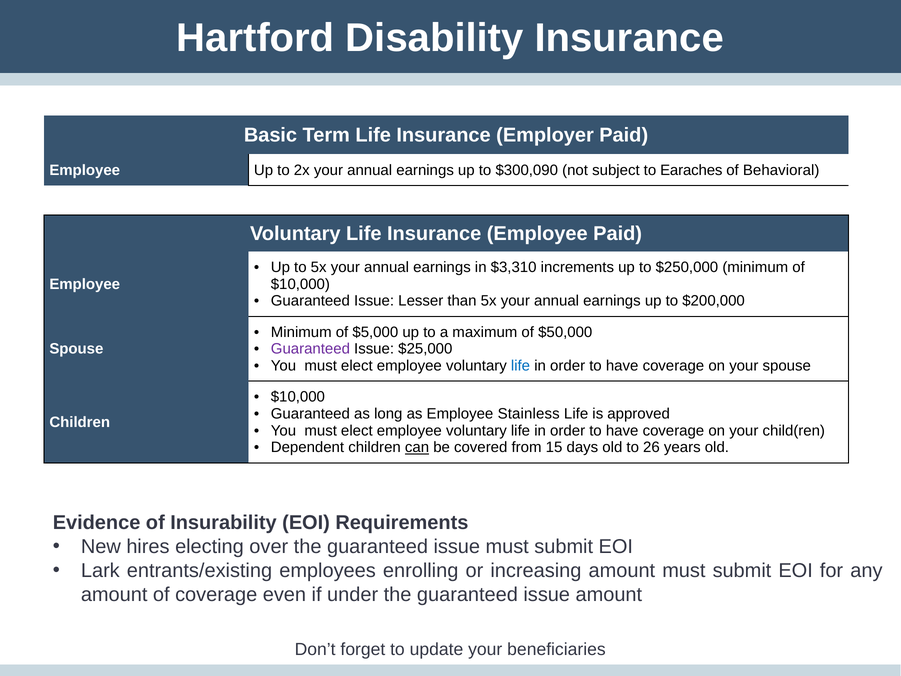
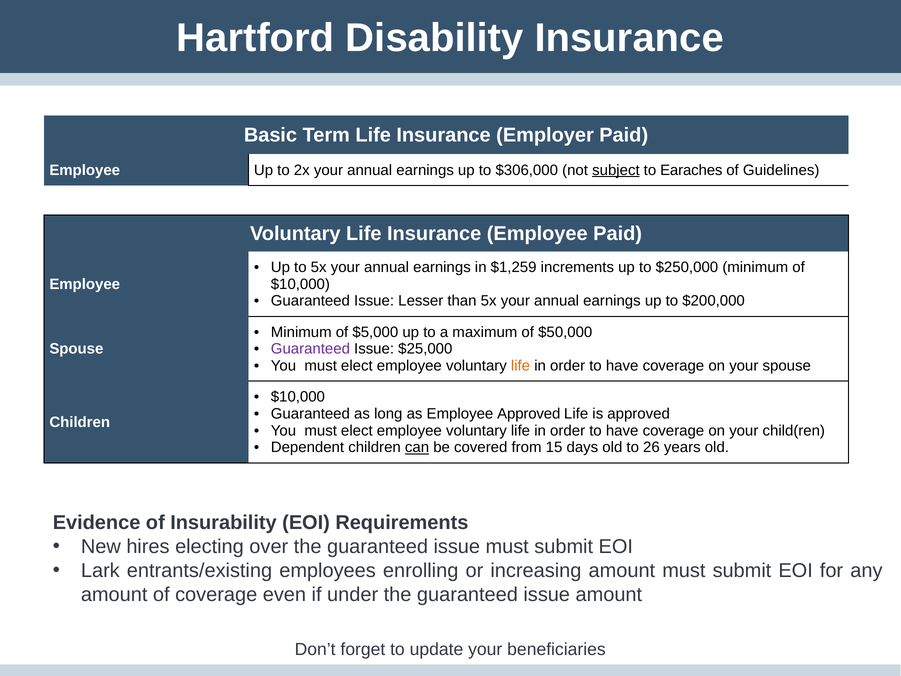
$300,090: $300,090 -> $306,000 (527, 170)
subject underline: none -> present (616, 170)
Behavioral: Behavioral -> Guidelines (781, 170)
$3,310: $3,310 -> $1,259 (514, 267)
life colour: blue -> orange (521, 366)
Employee Stainless: Stainless -> Approved (529, 414)
